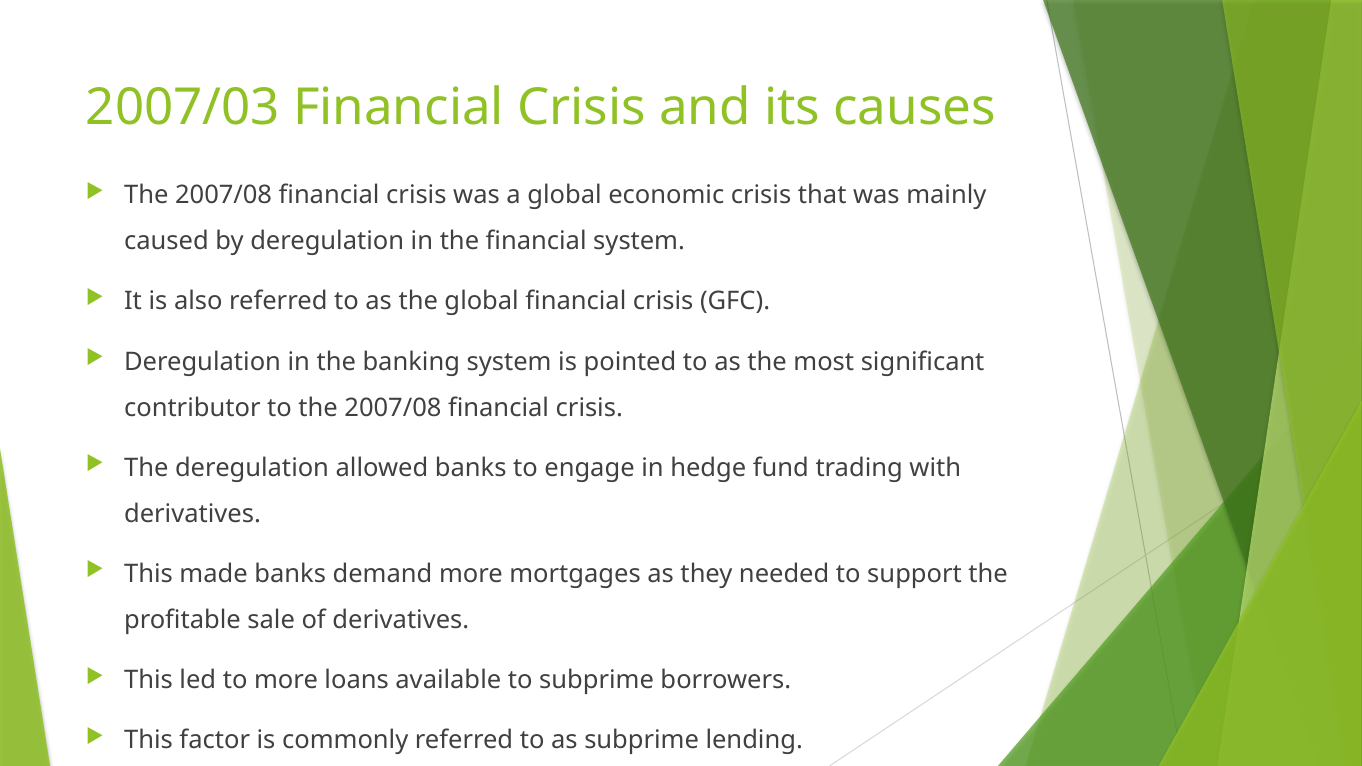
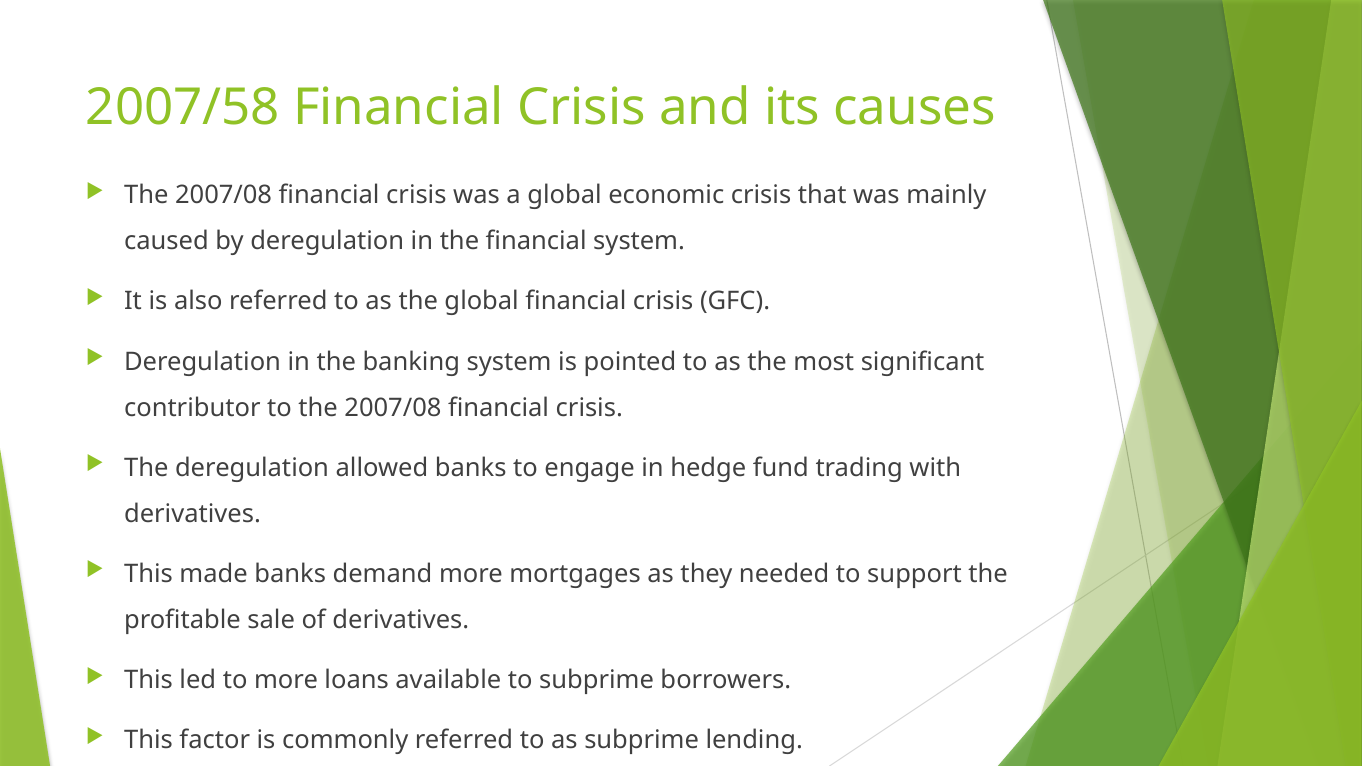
2007/03: 2007/03 -> 2007/58 (183, 107)
